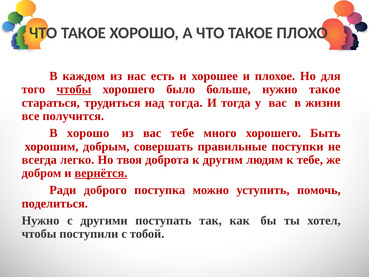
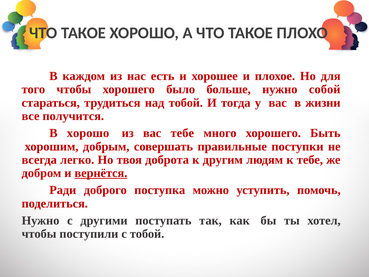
чтобы underline: present -> none (74, 89)
нужно такое: такое -> собой (325, 89)
над тогда: тогда -> тобой (186, 103)
